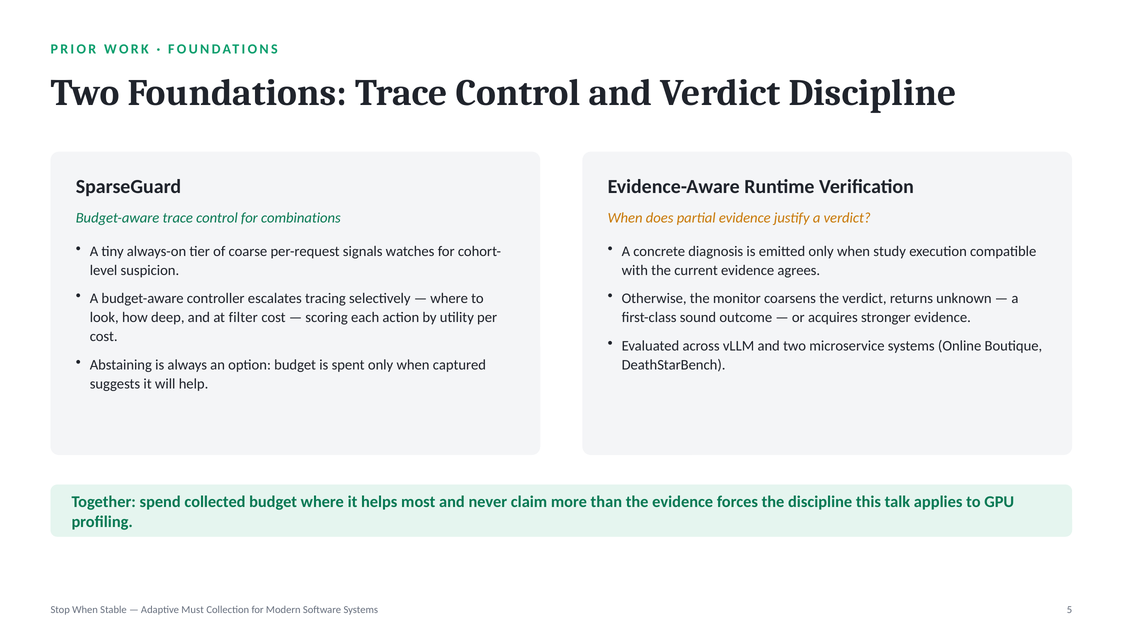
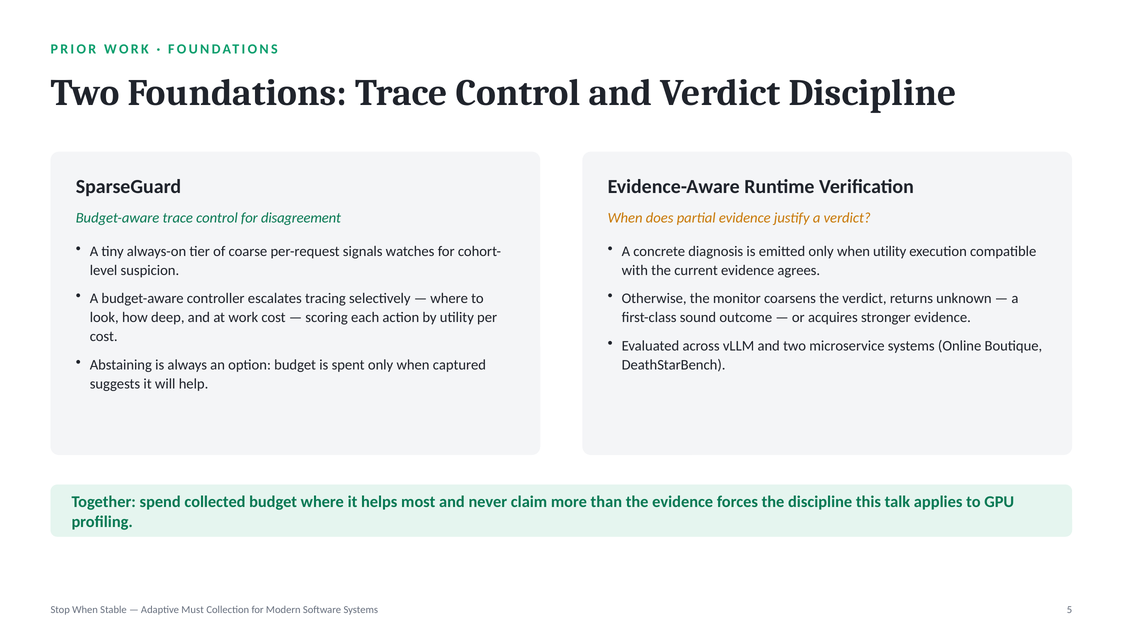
combinations: combinations -> disagreement (301, 218)
when study: study -> utility (890, 251)
at filter: filter -> work (243, 317)
